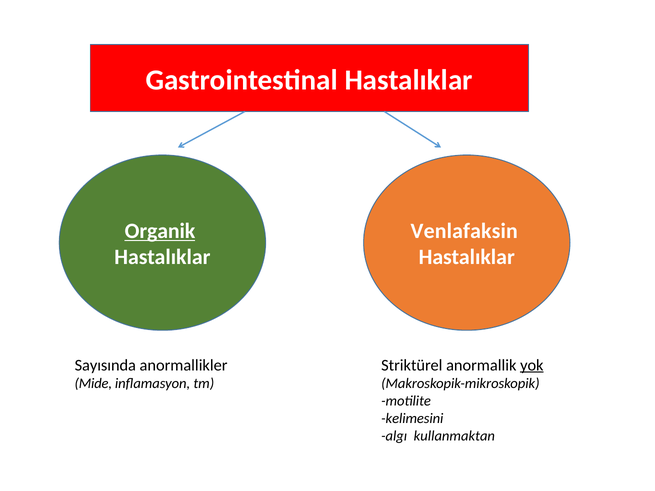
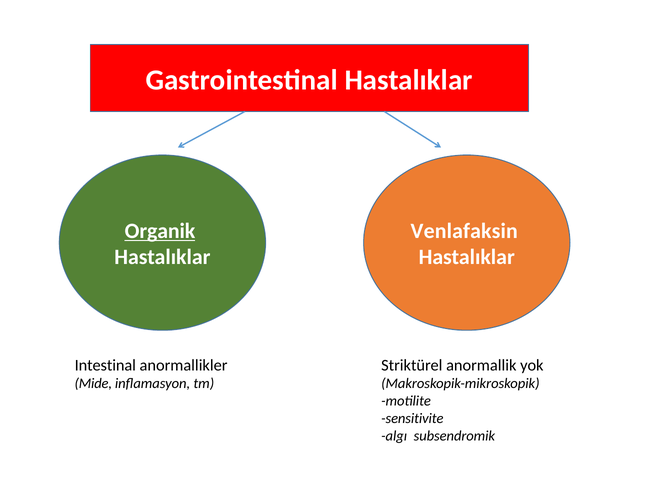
Sayısında: Sayısında -> Intestinal (105, 365)
yok underline: present -> none (532, 365)
kelimesini: kelimesini -> sensitivite (412, 419)
kullanmaktan: kullanmaktan -> subsendromik (454, 436)
